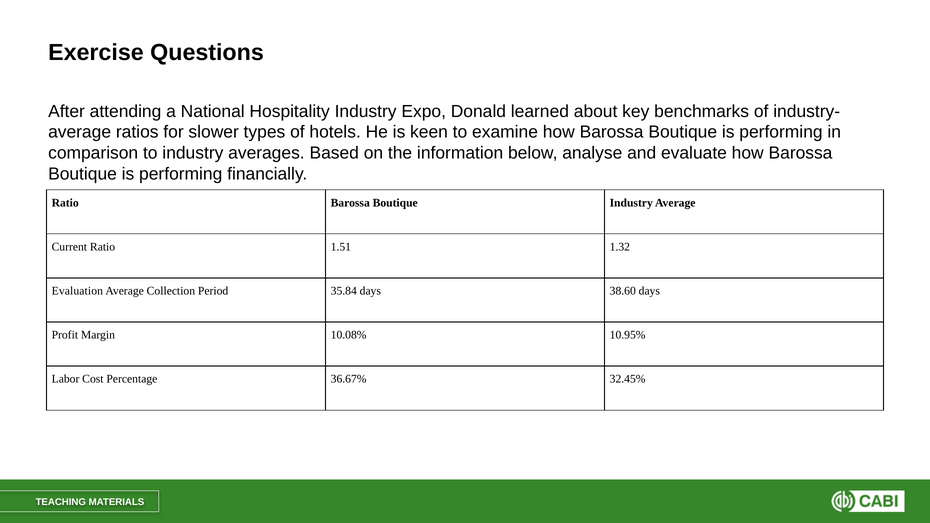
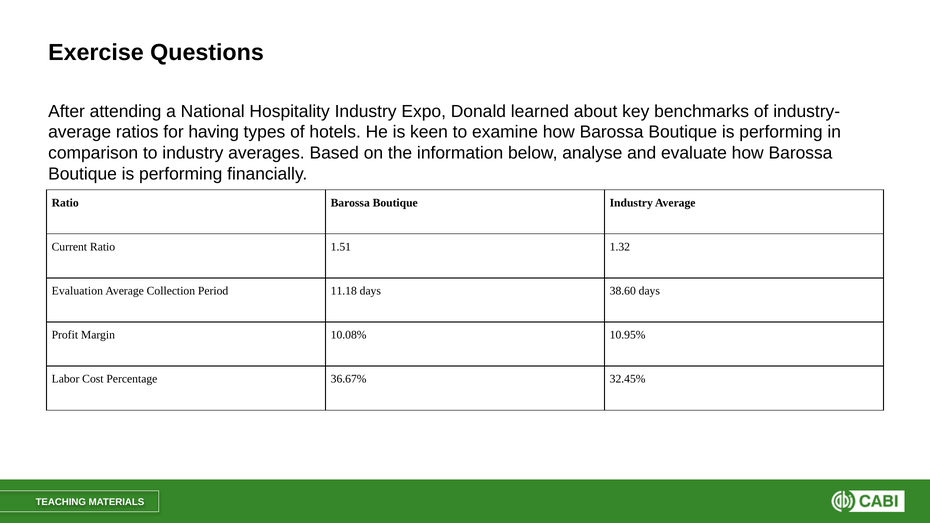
slower: slower -> having (214, 132)
35.84: 35.84 -> 11.18 (344, 291)
